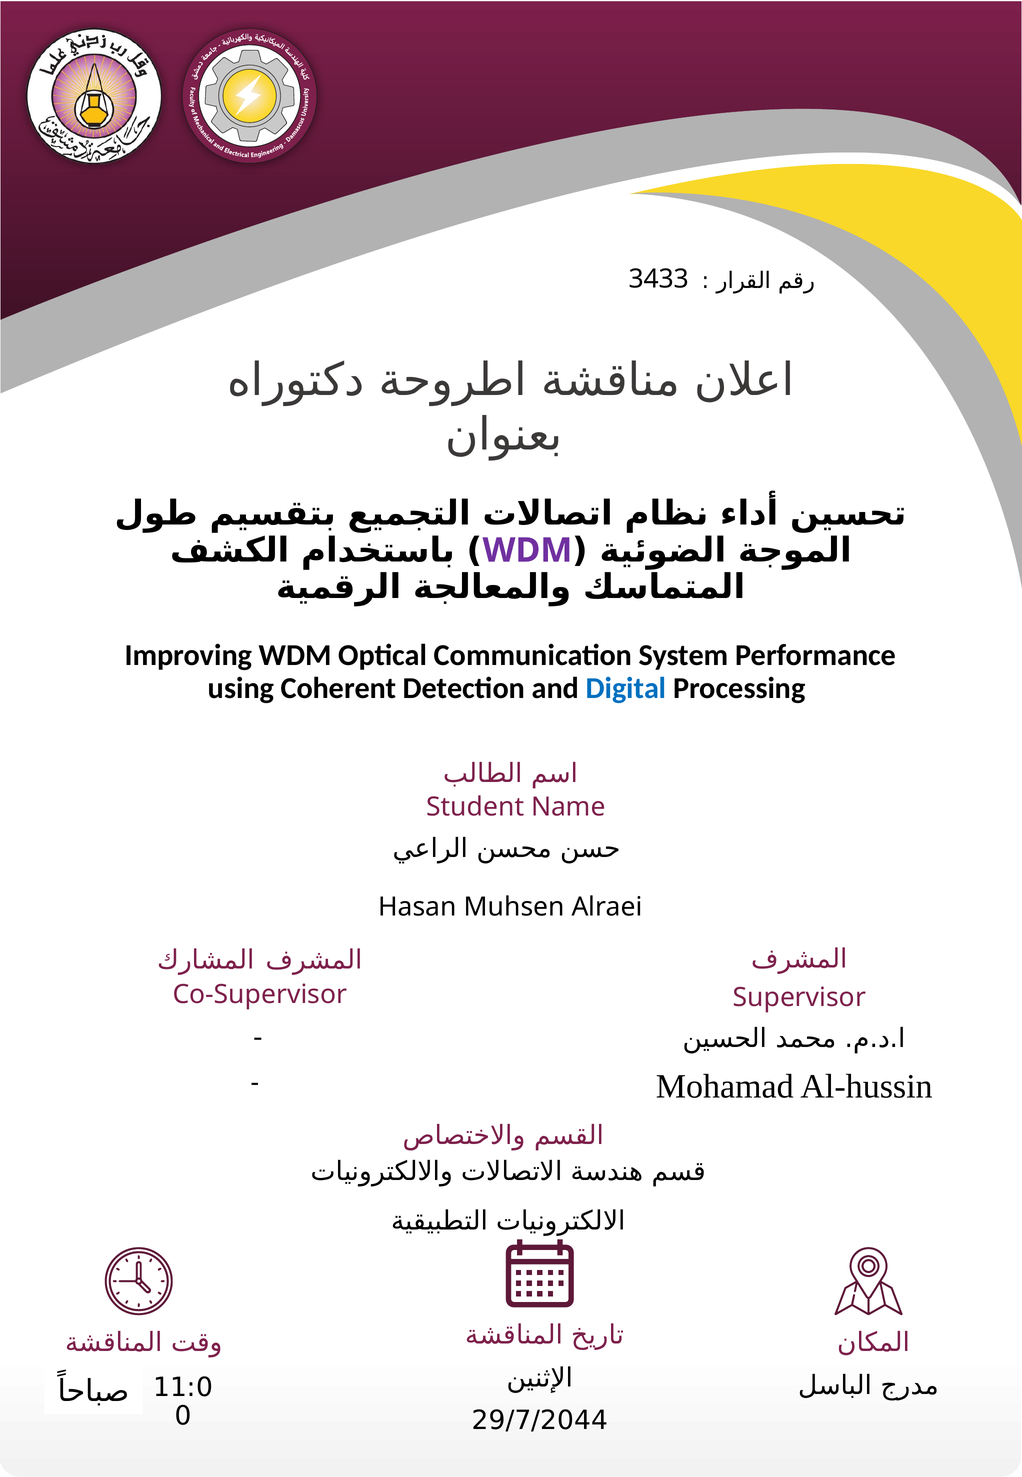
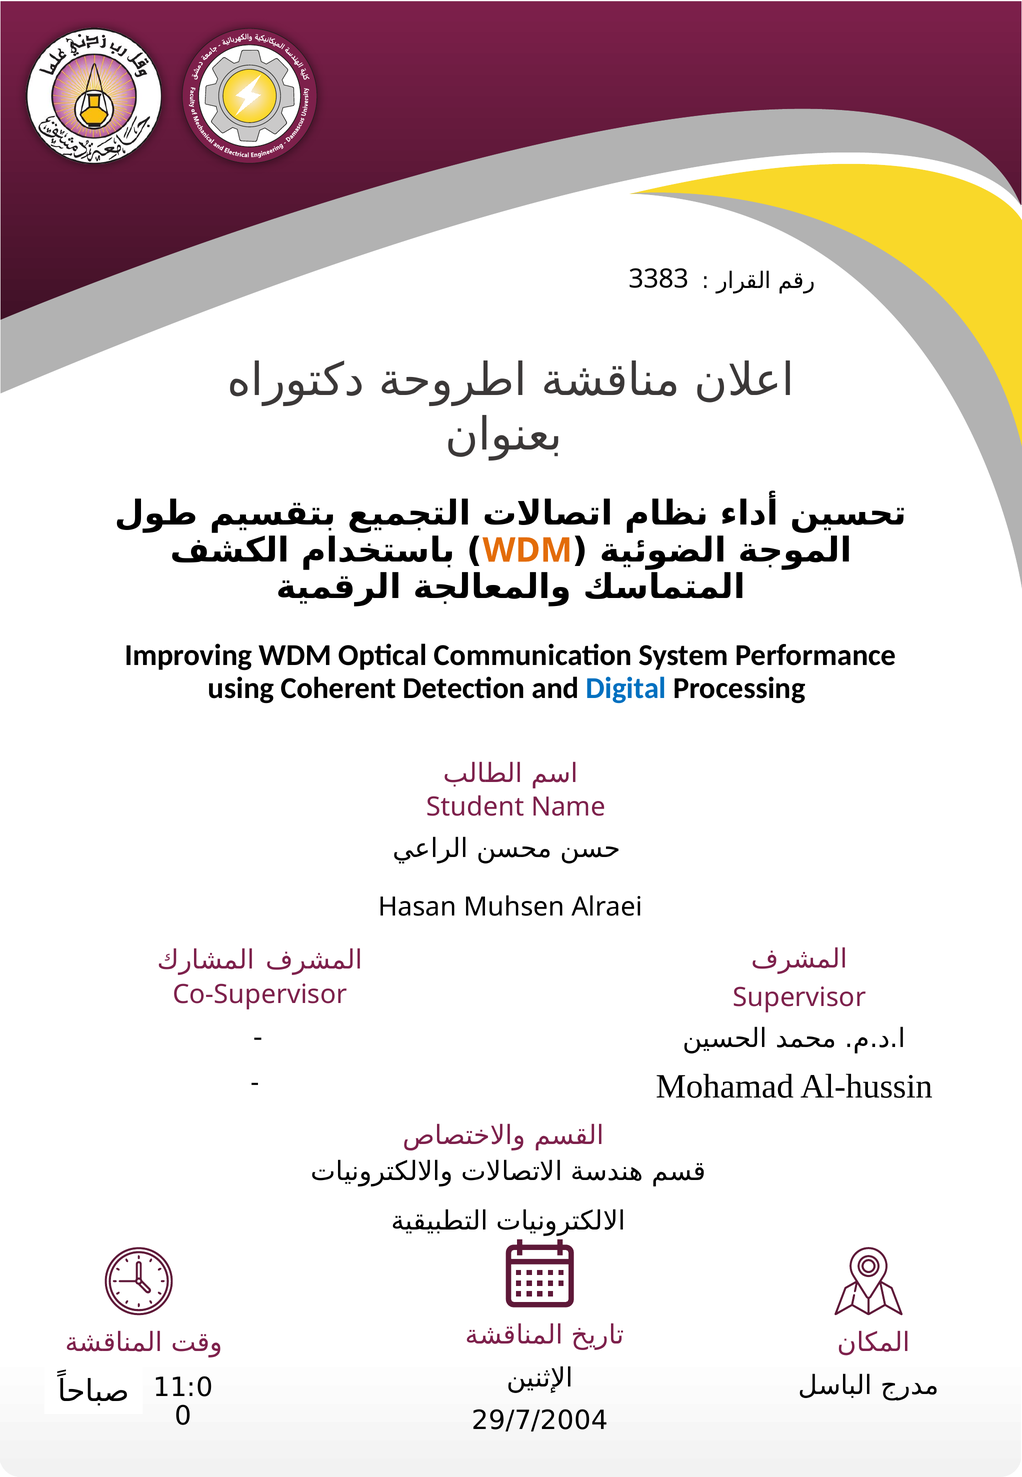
3433: 3433 -> 3383 (659, 279)
WDM colour: purple -> orange (527, 550)
29/7/2044: 29/7/2044 -> 29/7/2004 (540, 1420)
